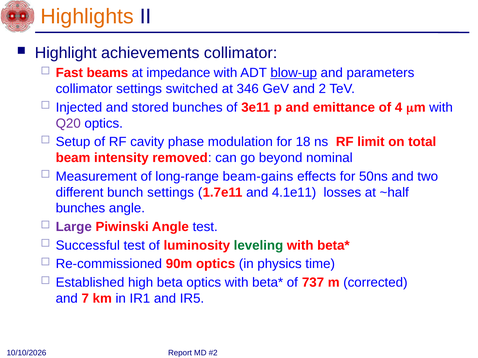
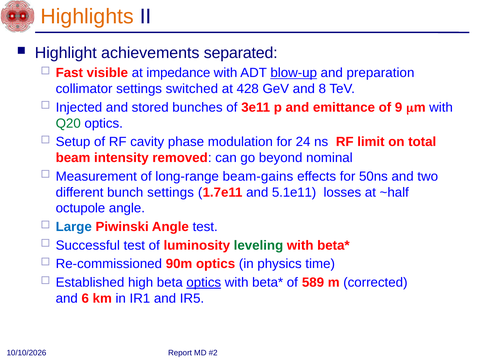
achievements collimator: collimator -> separated (241, 53)
beams: beams -> visible (107, 73)
parameters: parameters -> preparation (380, 73)
346: 346 -> 428 (248, 89)
2: 2 -> 8 (322, 89)
4: 4 -> 9 (399, 108)
Q20 colour: purple -> green (68, 124)
18: 18 -> 24 (303, 142)
4.1e11: 4.1e11 -> 5.1e11 (294, 193)
bunches: bunches -> octupole (80, 209)
Large colour: purple -> blue (74, 227)
optics underline: none -> present (204, 283)
737: 737 -> 589 (313, 283)
7: 7 -> 6 (85, 299)
